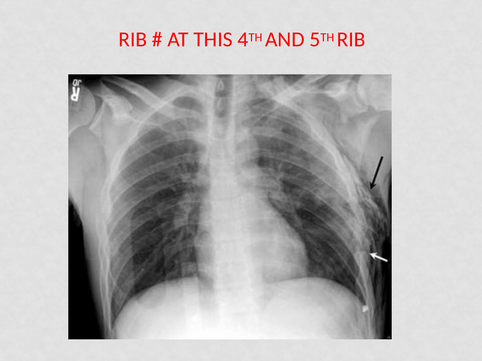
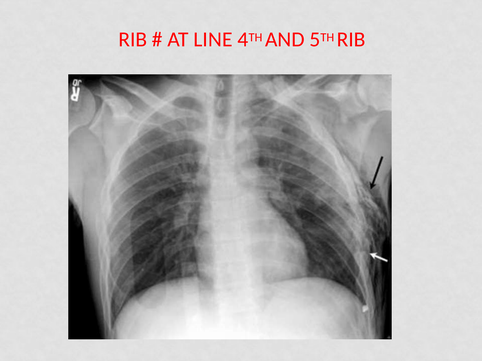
THIS: THIS -> LINE (213, 40)
